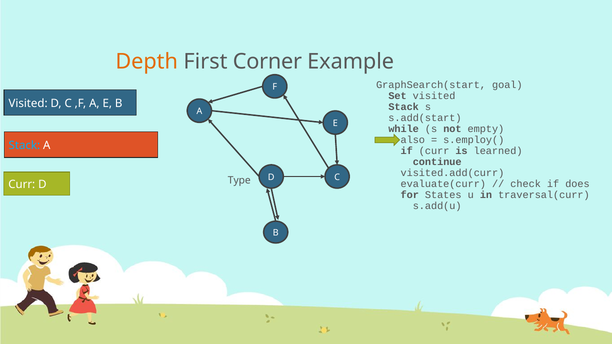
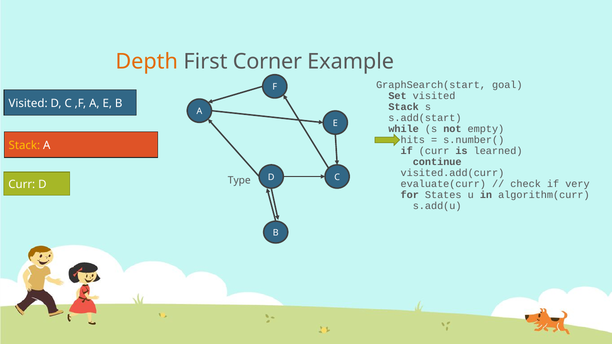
also: also -> hits (413, 140)
s.employ(: s.employ( -> s.number( (474, 140)
Stack colour: light blue -> yellow (24, 146)
does: does -> very (577, 184)
traversal(curr: traversal(curr -> algorithm(curr (544, 195)
